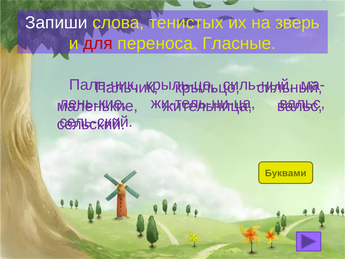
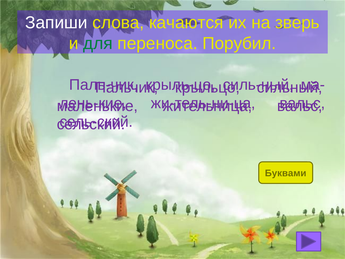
тенистых: тенистых -> качаются (186, 23)
для colour: red -> green (98, 43)
Гласные: Гласные -> Порубил (239, 43)
